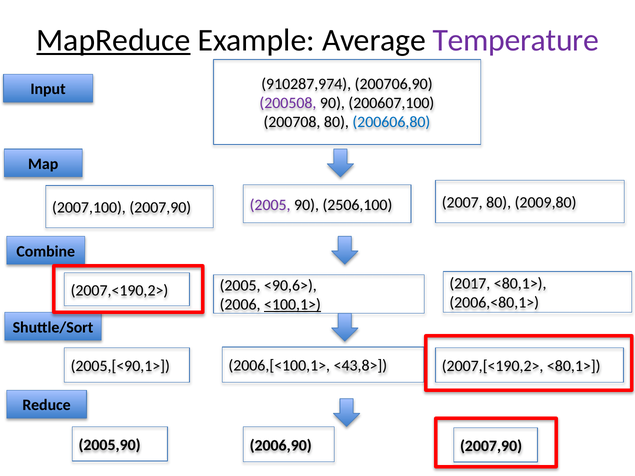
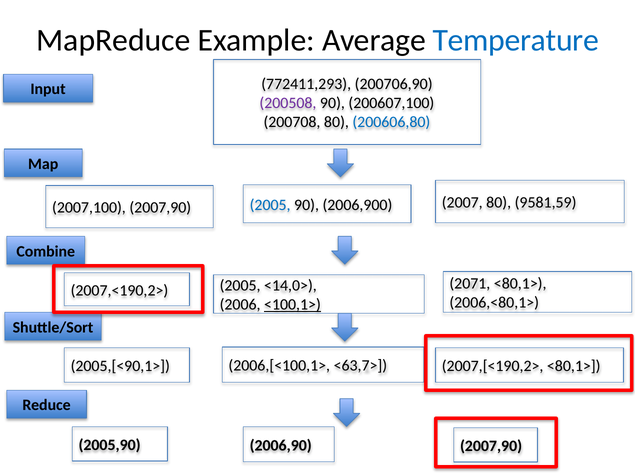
MapReduce underline: present -> none (113, 40)
Temperature colour: purple -> blue (516, 40)
910287,974: 910287,974 -> 772411,293 (306, 84)
2005 colour: purple -> blue (270, 205)
2506,100: 2506,100 -> 2006,900 (357, 205)
2009,80: 2009,80 -> 9581,59 (546, 203)
<90,6>: <90,6> -> <14,0> (290, 286)
2017: 2017 -> 2071 (470, 284)
<43,8>: <43,8> -> <63,7> (360, 366)
